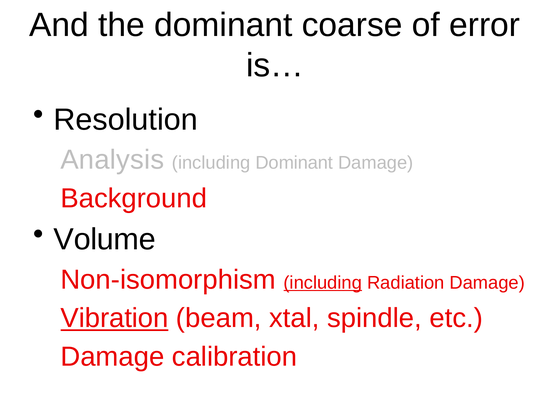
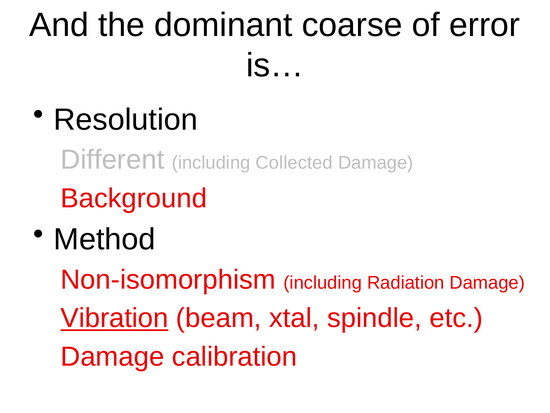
Analysis: Analysis -> Different (112, 160)
including Dominant: Dominant -> Collected (294, 163)
Volume: Volume -> Method (105, 239)
including underline: present -> none (323, 282)
